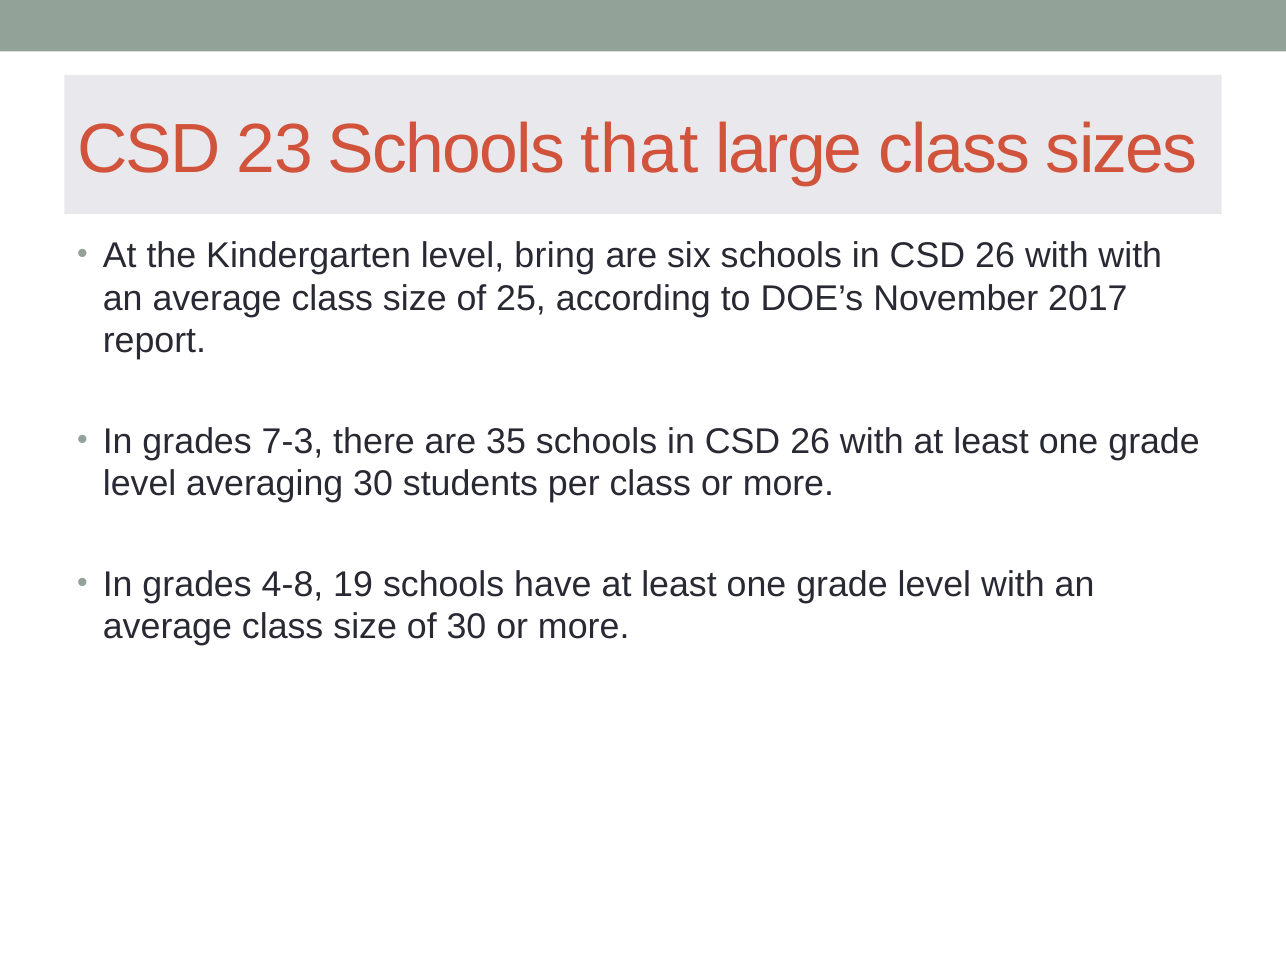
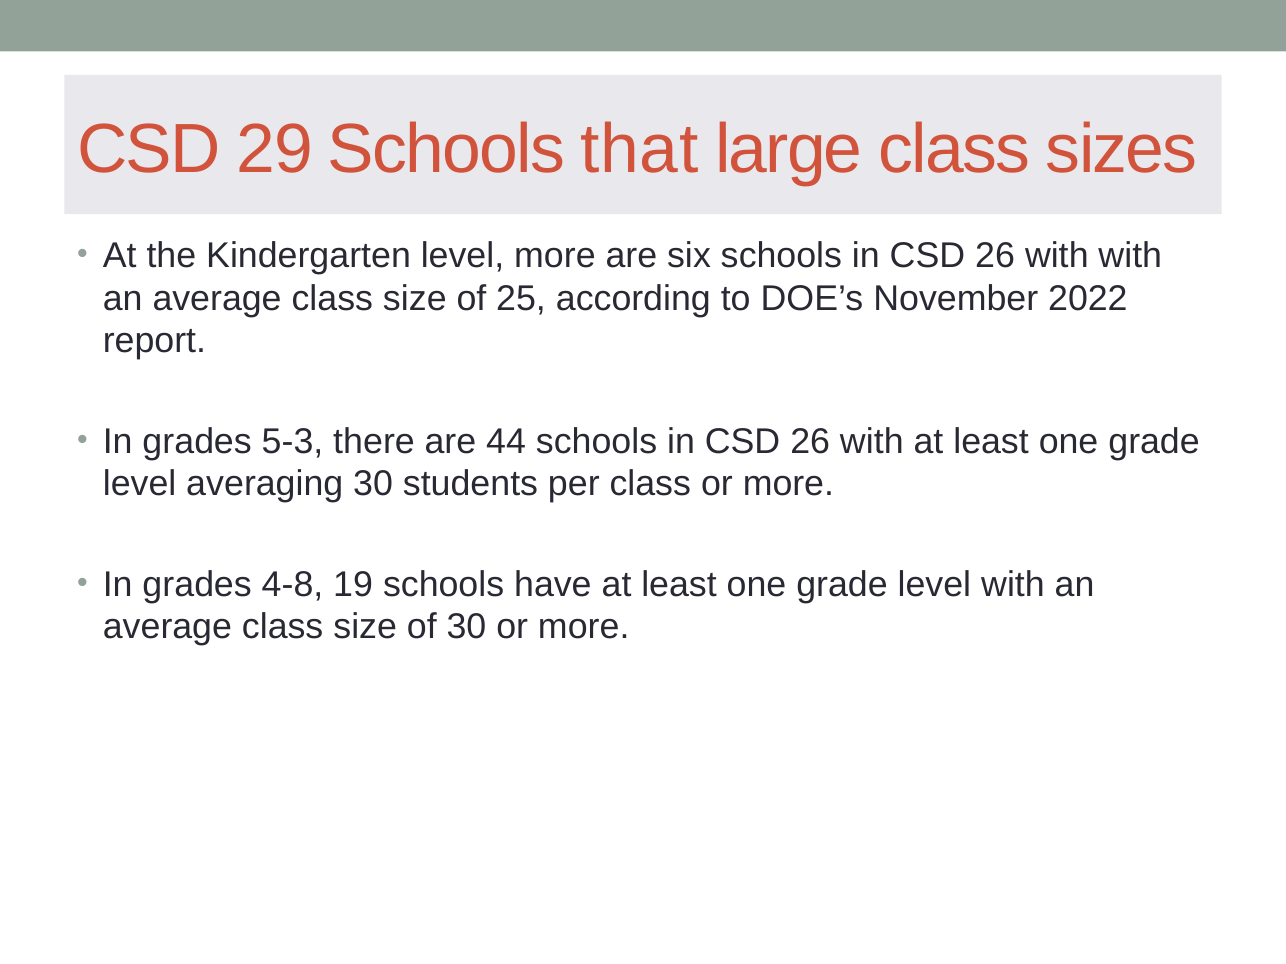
23: 23 -> 29 (275, 150)
level bring: bring -> more (555, 255)
2017: 2017 -> 2022 (1088, 298)
7-3: 7-3 -> 5-3 (293, 441)
35: 35 -> 44 (506, 441)
